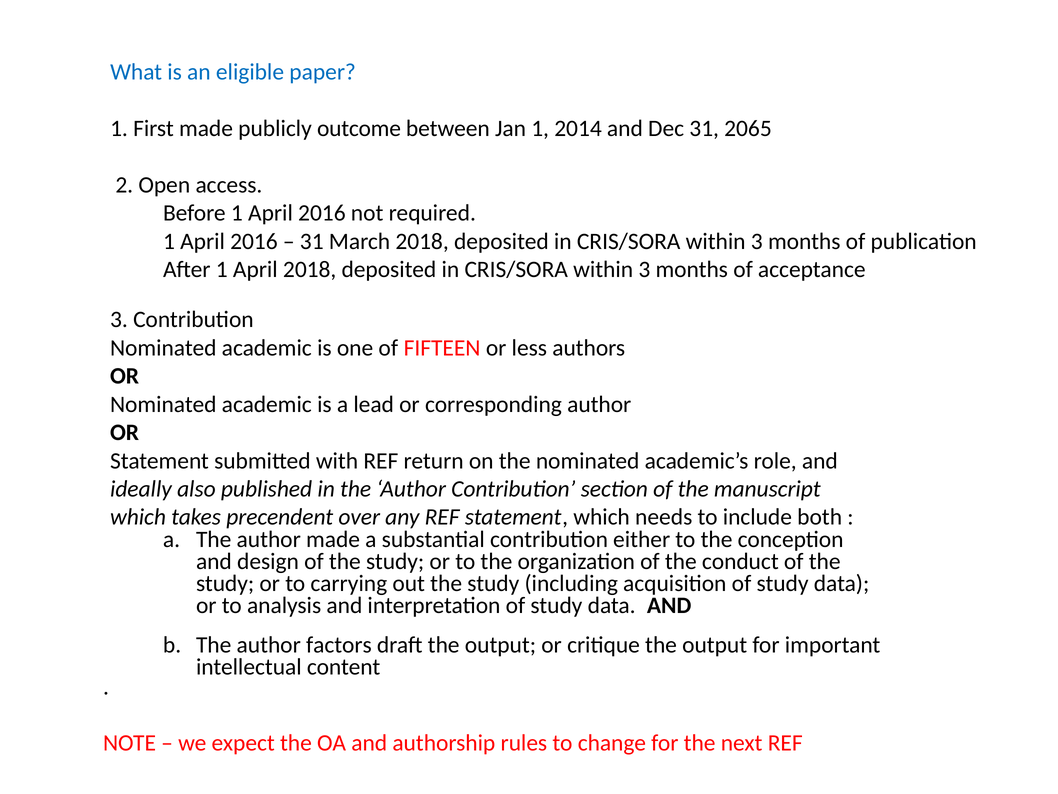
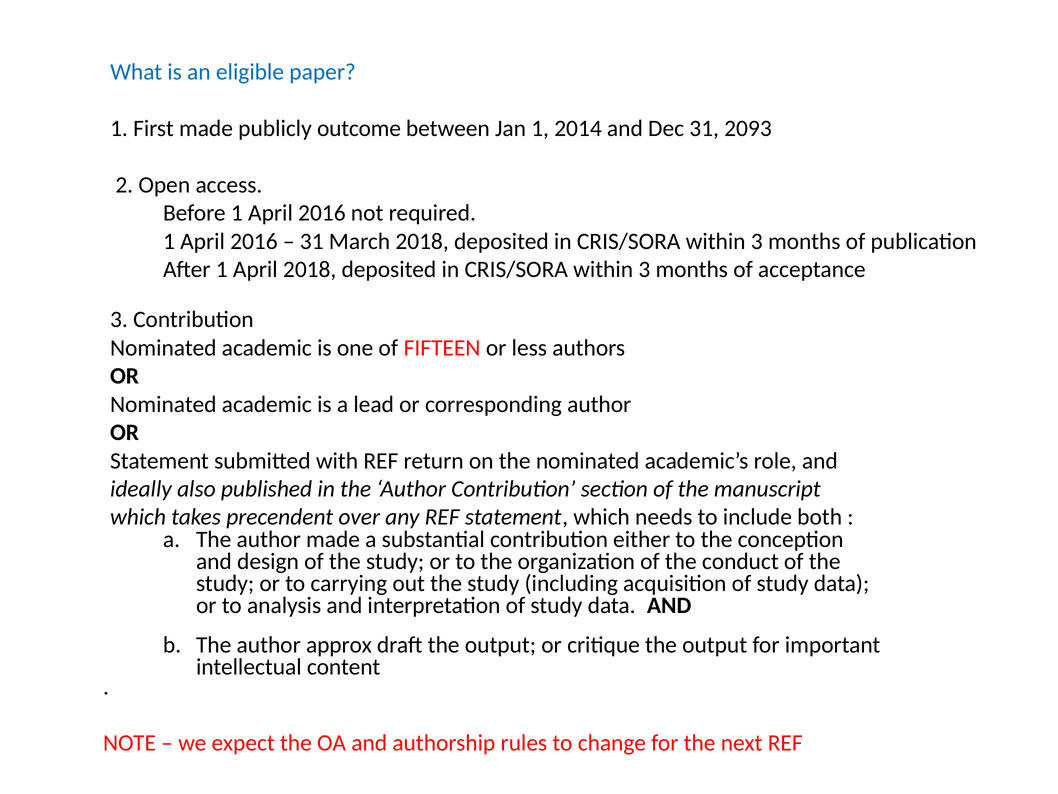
2065: 2065 -> 2093 (748, 128)
factors: factors -> approx (339, 645)
